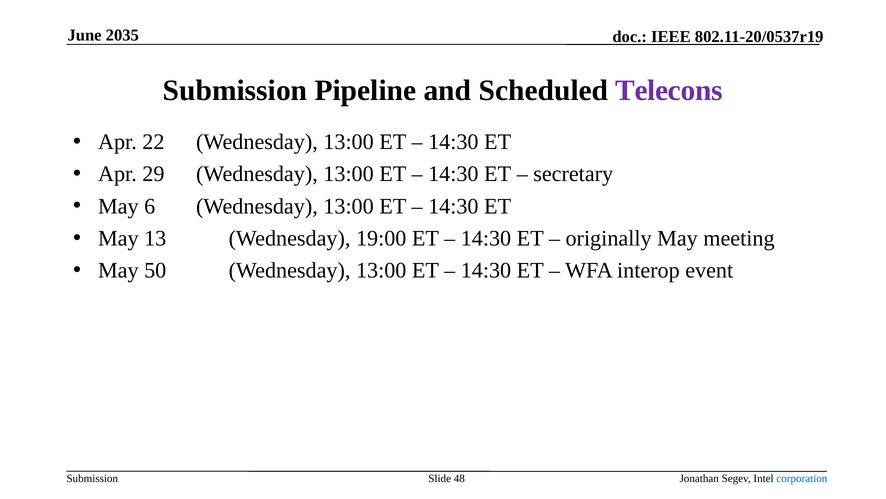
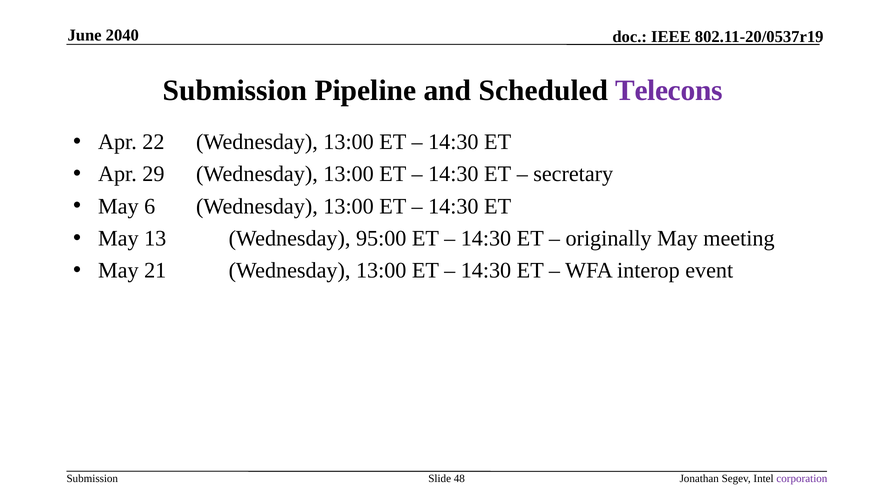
2035: 2035 -> 2040 (122, 35)
19:00: 19:00 -> 95:00 (381, 238)
50: 50 -> 21 (155, 270)
corporation colour: blue -> purple (802, 478)
